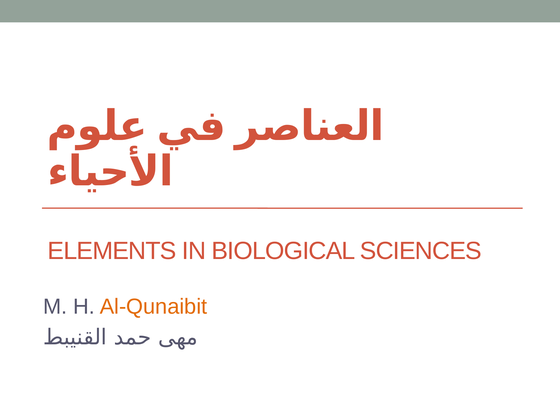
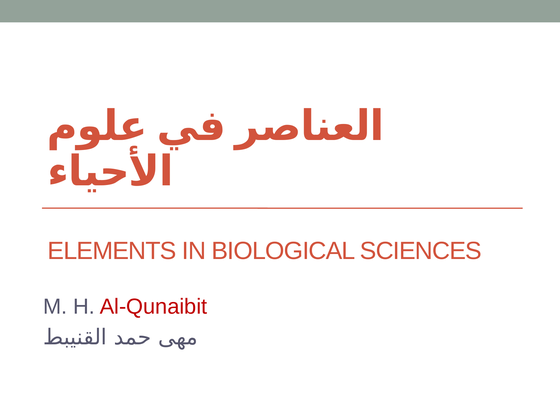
Al-Qunaibit colour: orange -> red (154, 307)
